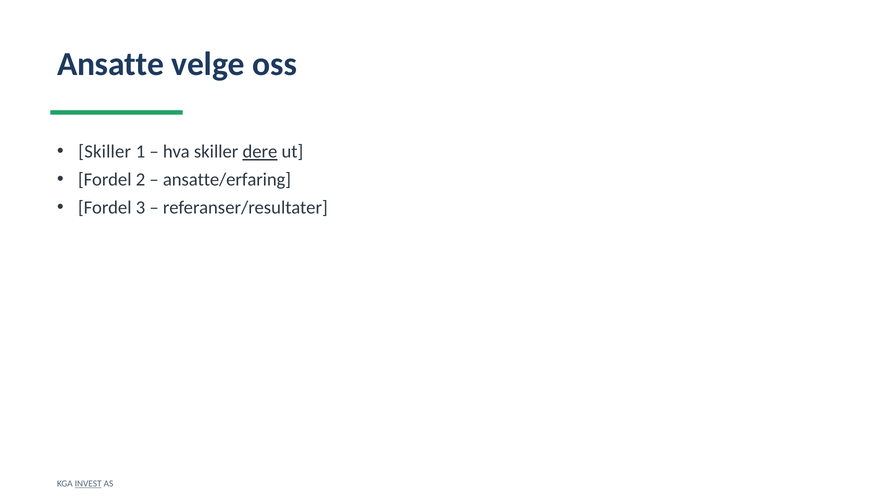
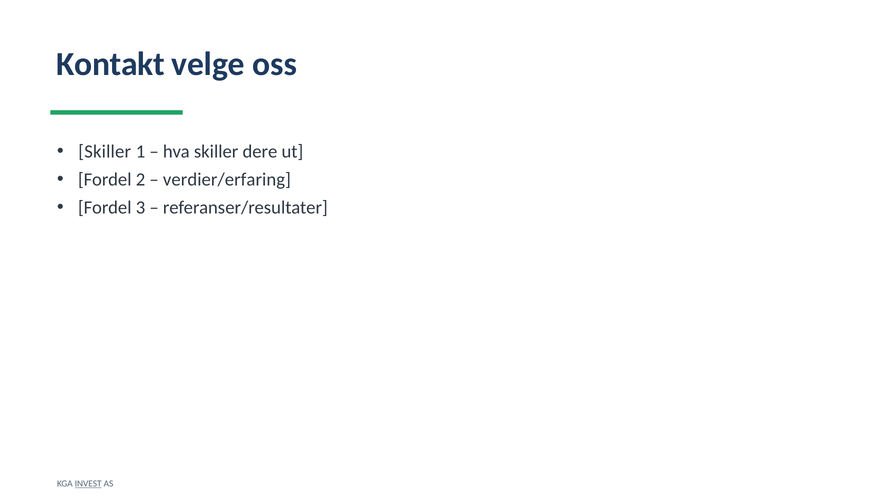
Ansatte: Ansatte -> Kontakt (111, 64)
dere underline: present -> none (260, 152)
ansatte/erfaring: ansatte/erfaring -> verdier/erfaring (227, 180)
